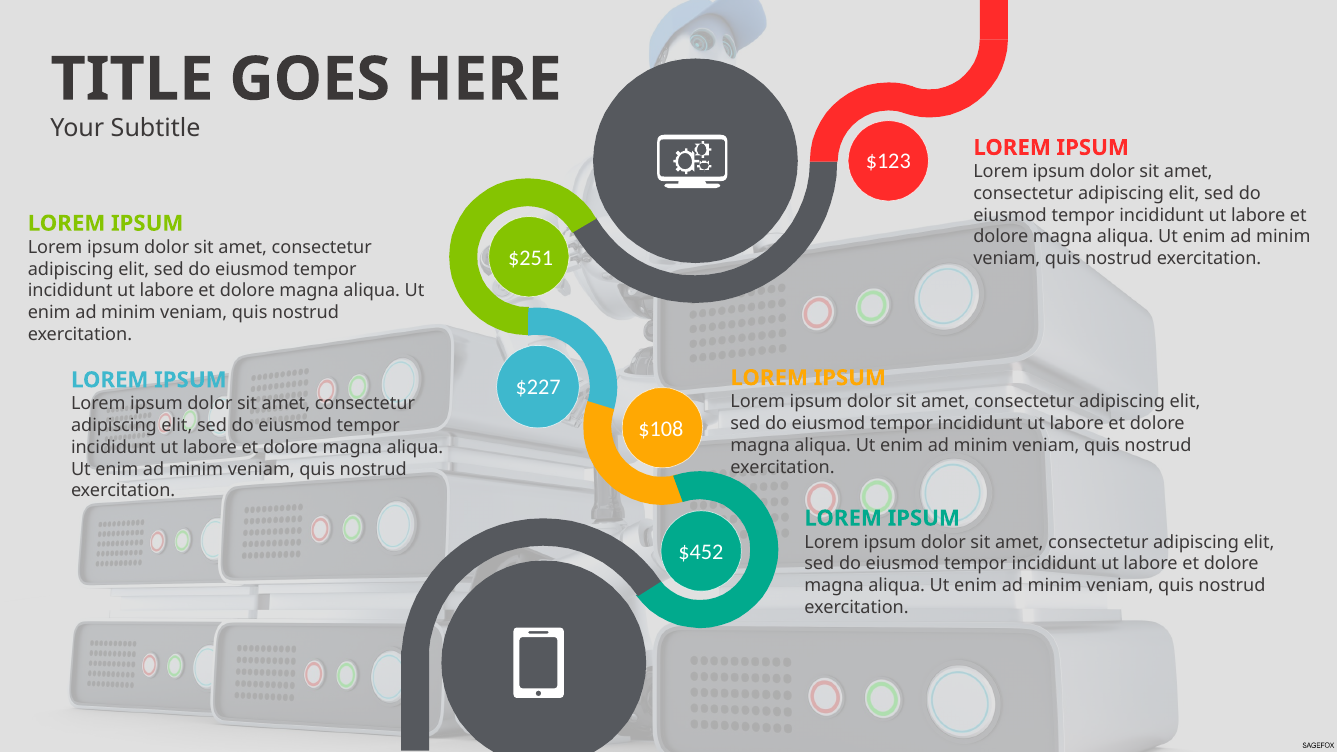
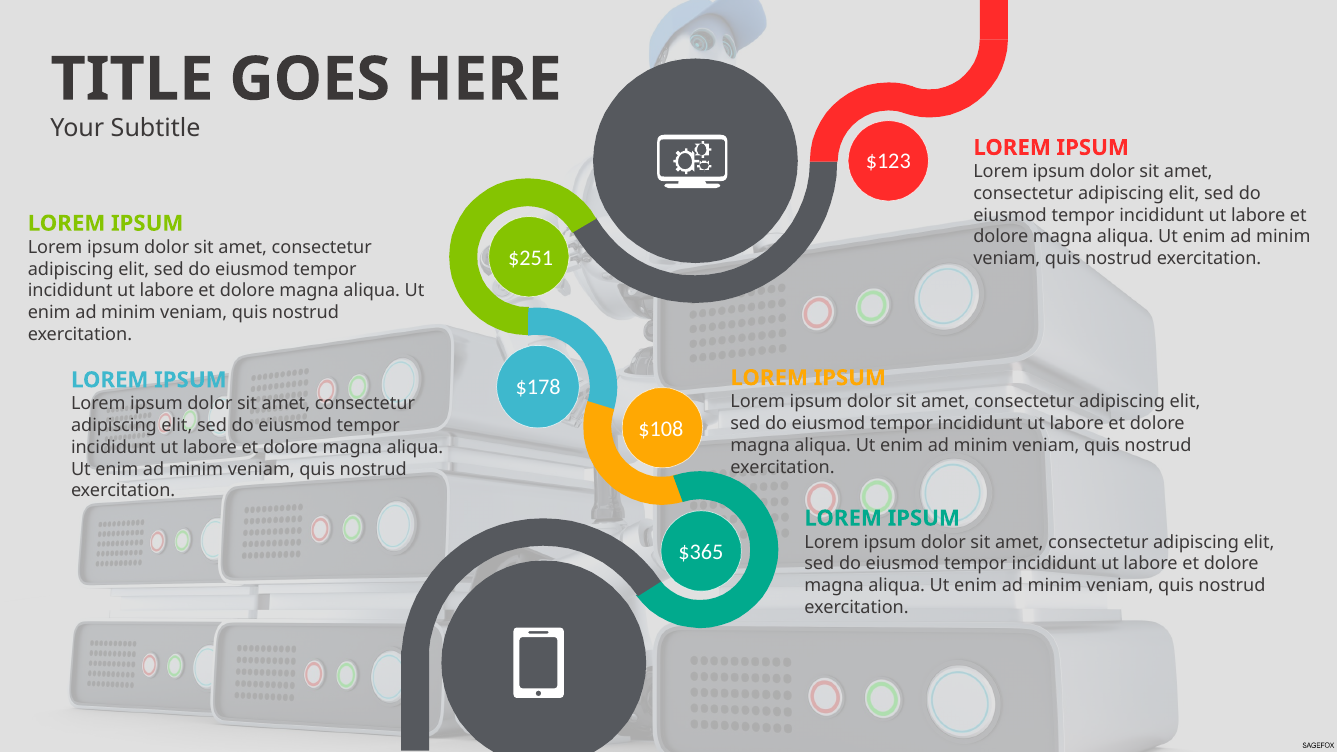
$227: $227 -> $178 (538, 387)
$452: $452 -> $365 (701, 552)
